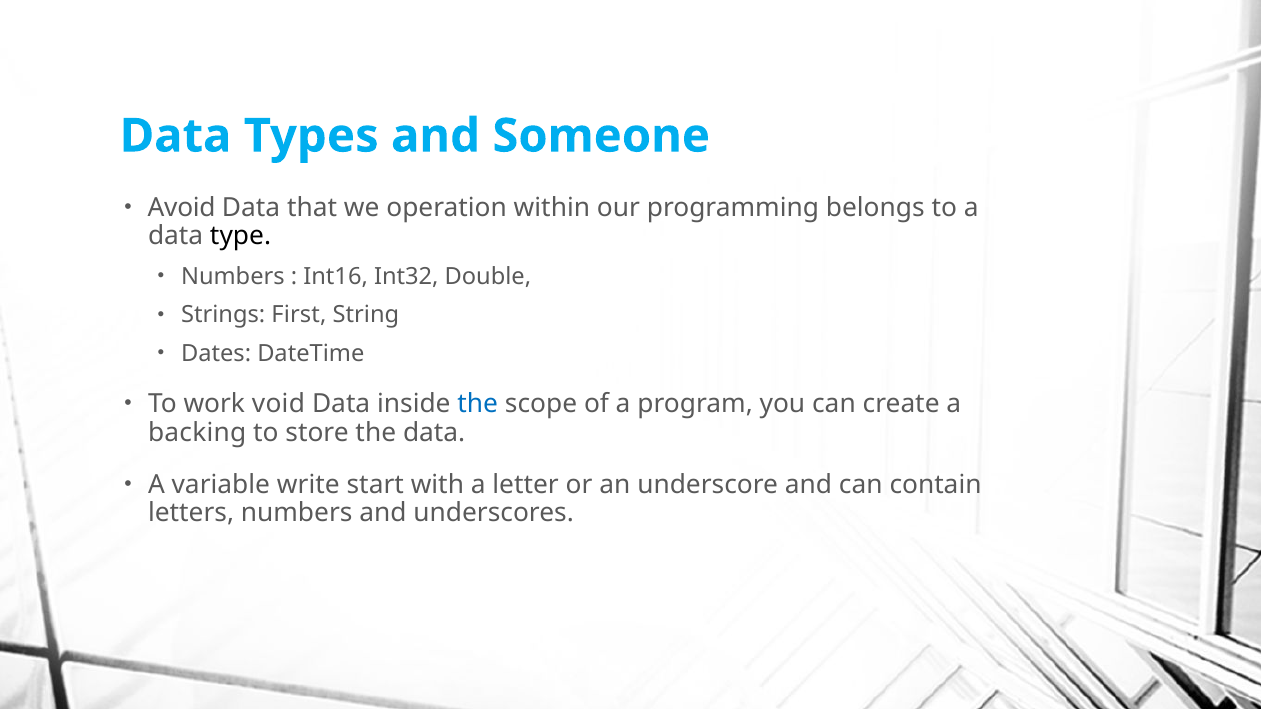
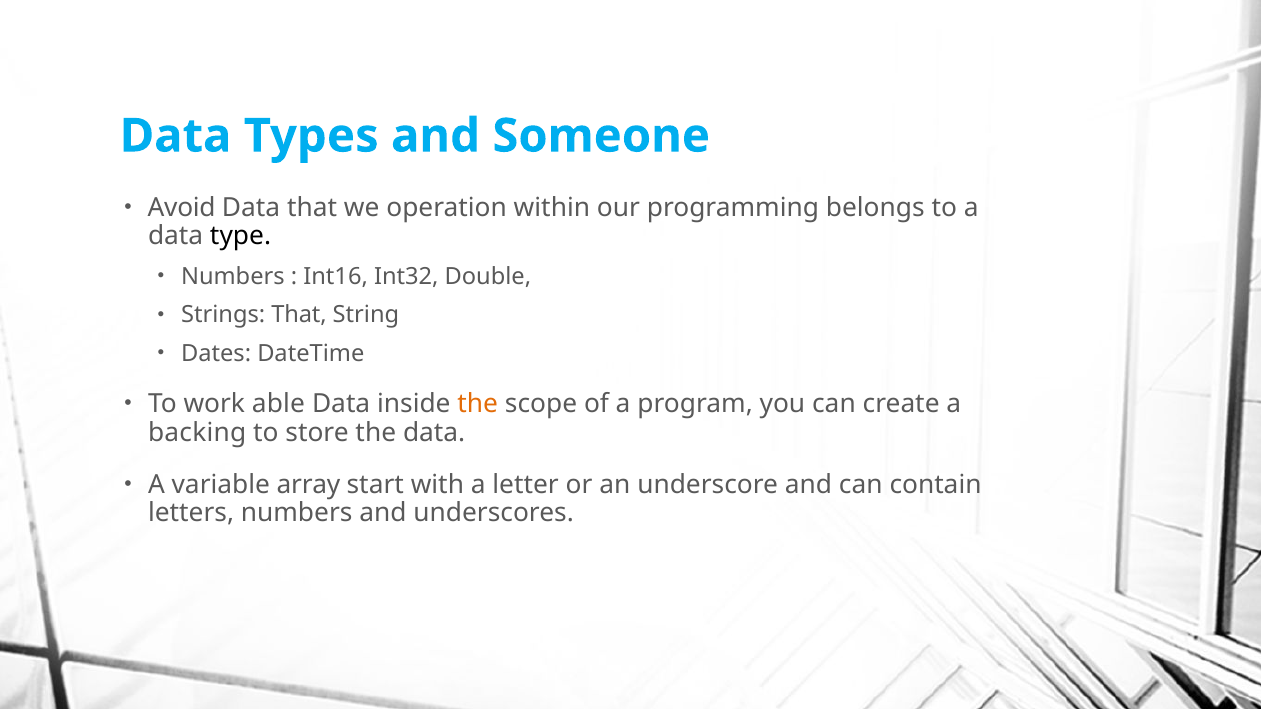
Strings First: First -> That (299, 315)
void: void -> able (278, 404)
the colour: blue -> orange (478, 404)
write: write -> array (308, 485)
